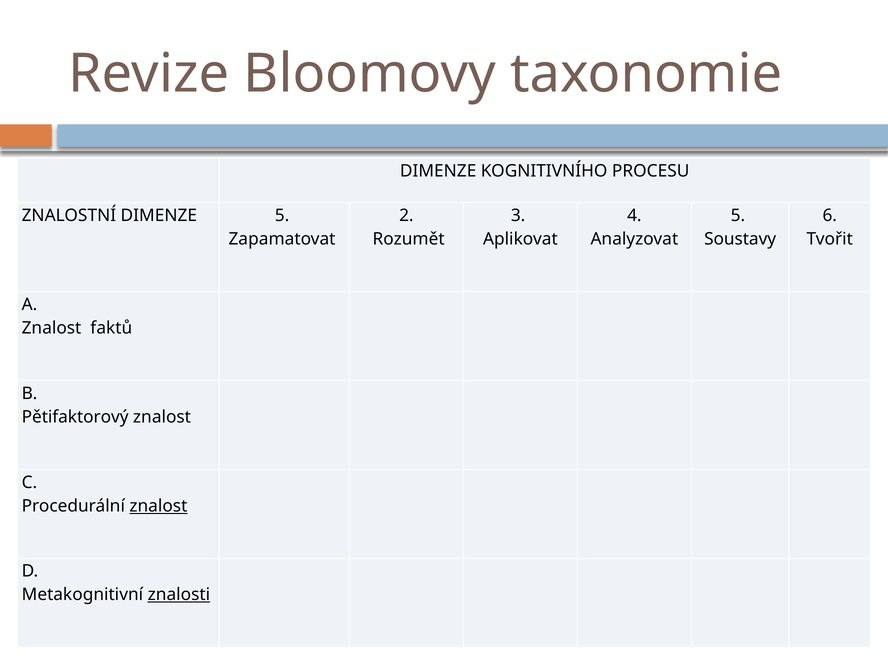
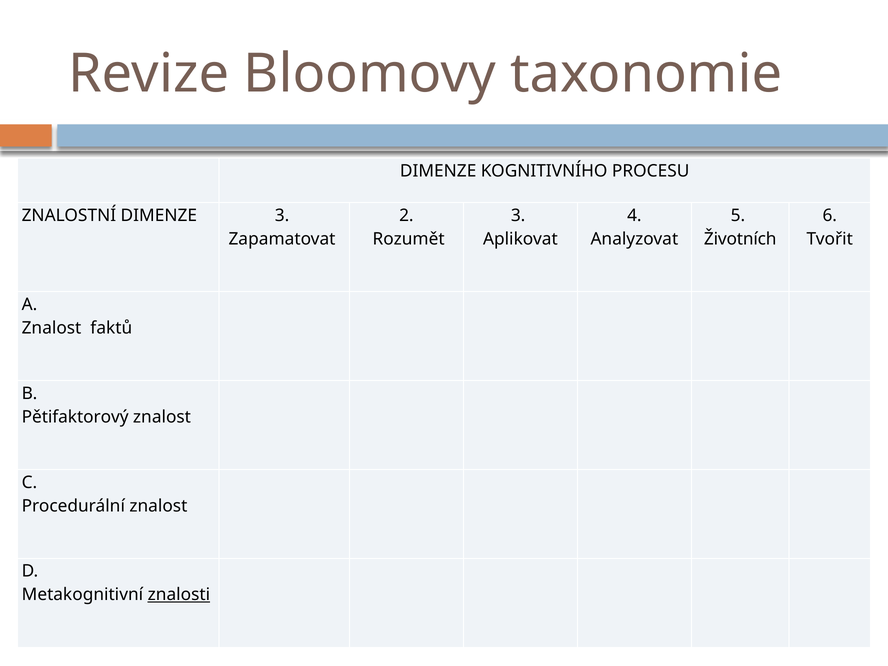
DIMENZE 5: 5 -> 3 (282, 215)
Soustavy: Soustavy -> Životních (740, 239)
znalost underline: present -> none (158, 506)
